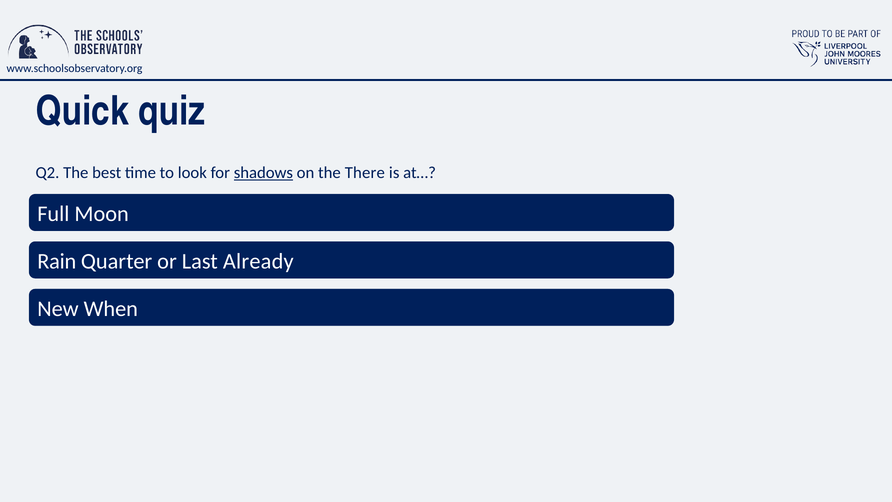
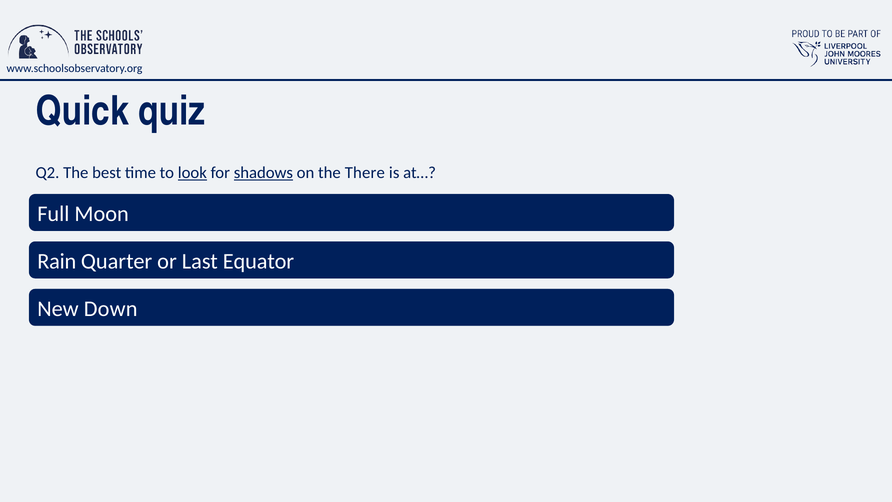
look underline: none -> present (192, 173)
Already: Already -> Equator (258, 261)
When: When -> Down (111, 309)
